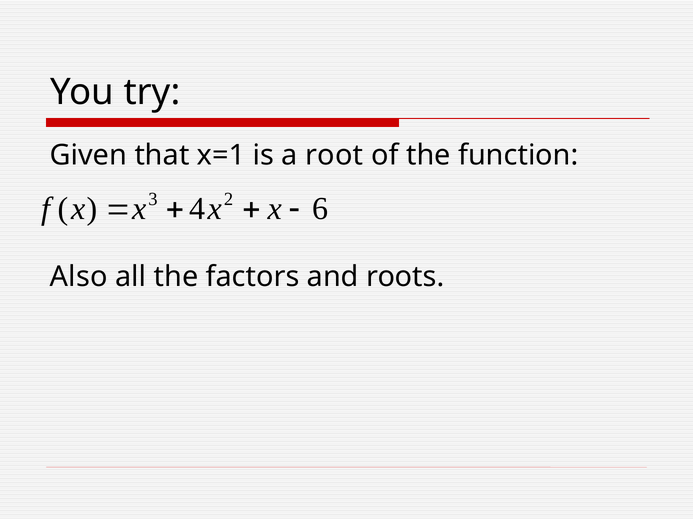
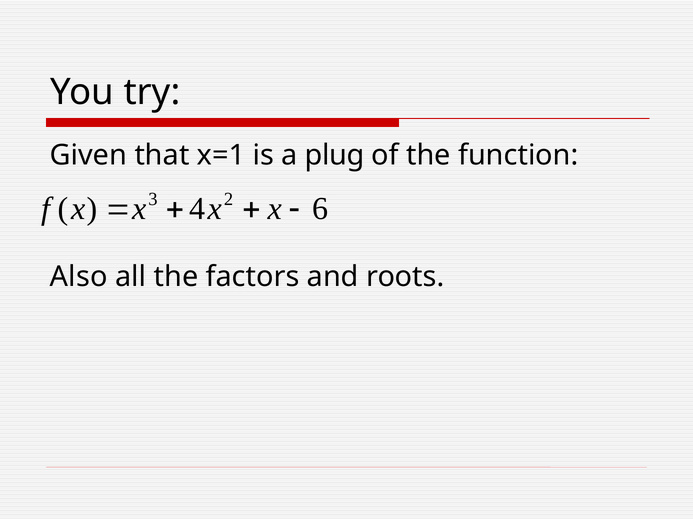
root: root -> plug (335, 156)
